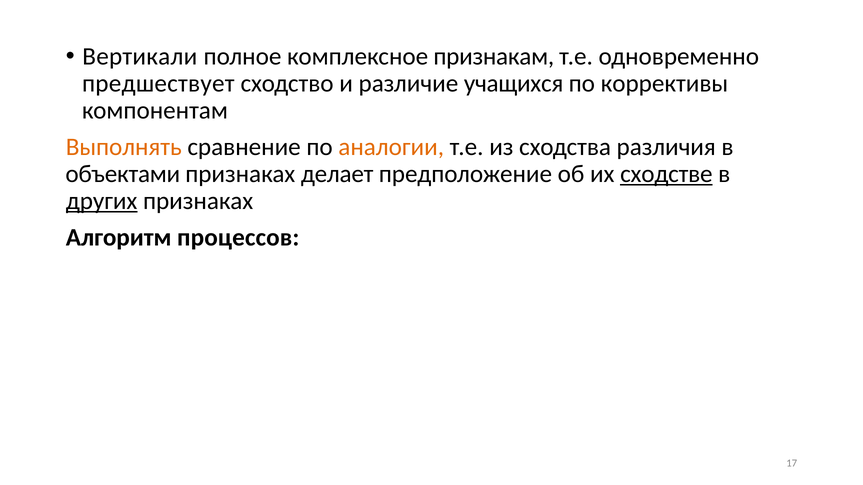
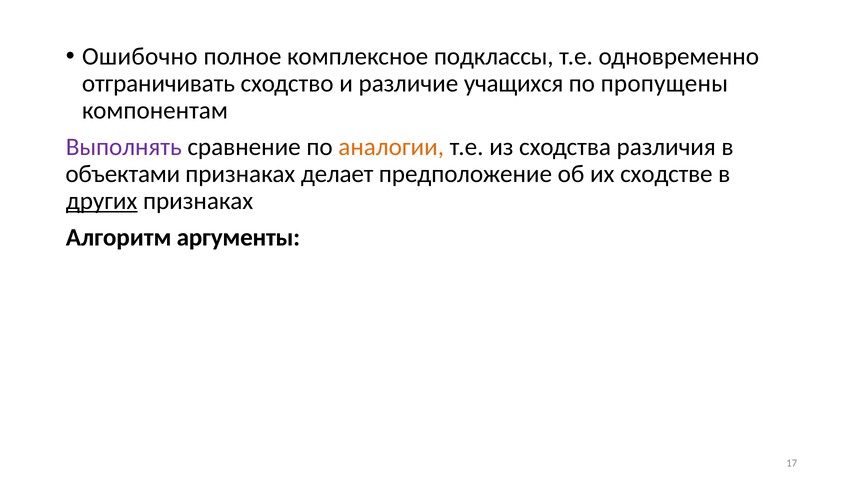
Вертикали: Вертикали -> Ошибочно (140, 56)
признакам: признакам -> подклассы (494, 56)
предшествует: предшествует -> отграничивать (158, 83)
коррективы: коррективы -> пропущены (664, 83)
Выполнять colour: orange -> purple (124, 147)
сходстве underline: present -> none (666, 174)
процессов: процессов -> аргументы (238, 237)
